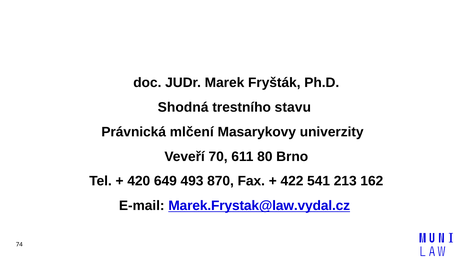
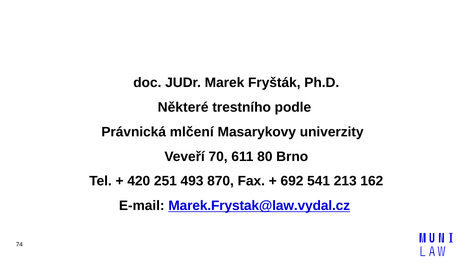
Shodná: Shodná -> Některé (183, 107)
stavu: stavu -> podle (293, 107)
649: 649 -> 251 (165, 181)
422: 422 -> 692 (292, 181)
